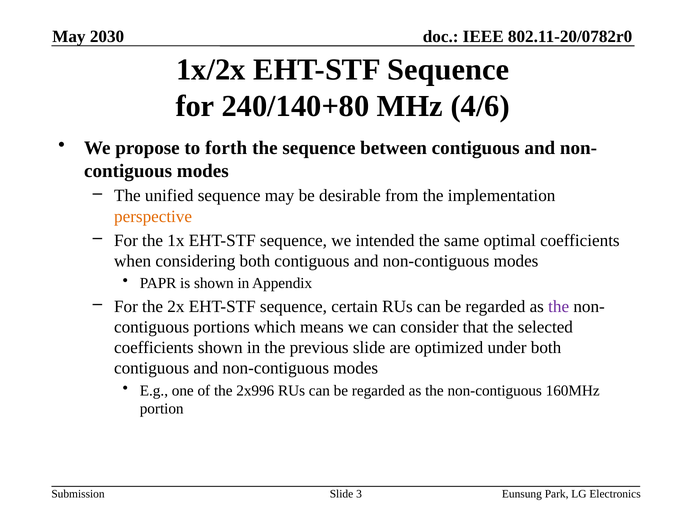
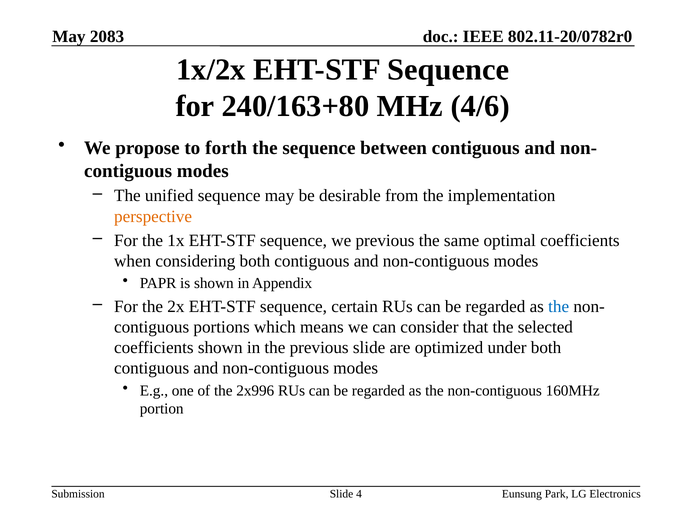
2030: 2030 -> 2083 (107, 37)
240/140+80: 240/140+80 -> 240/163+80 (295, 106)
we intended: intended -> previous (385, 240)
the colour: purple -> blue (559, 306)
3: 3 -> 4 (359, 493)
